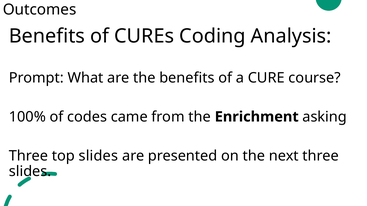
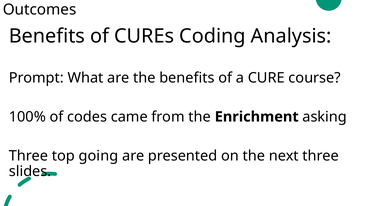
top slides: slides -> going (98, 156)
